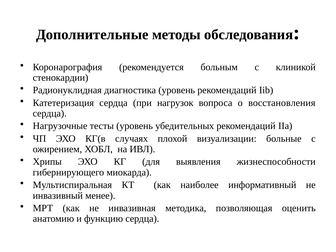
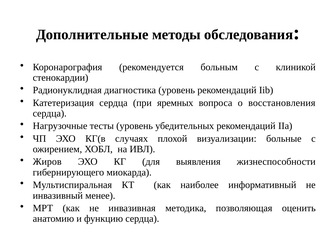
нагрузок: нагрузок -> яремных (175, 103)
Хрипы: Хрипы -> Жиров (47, 162)
